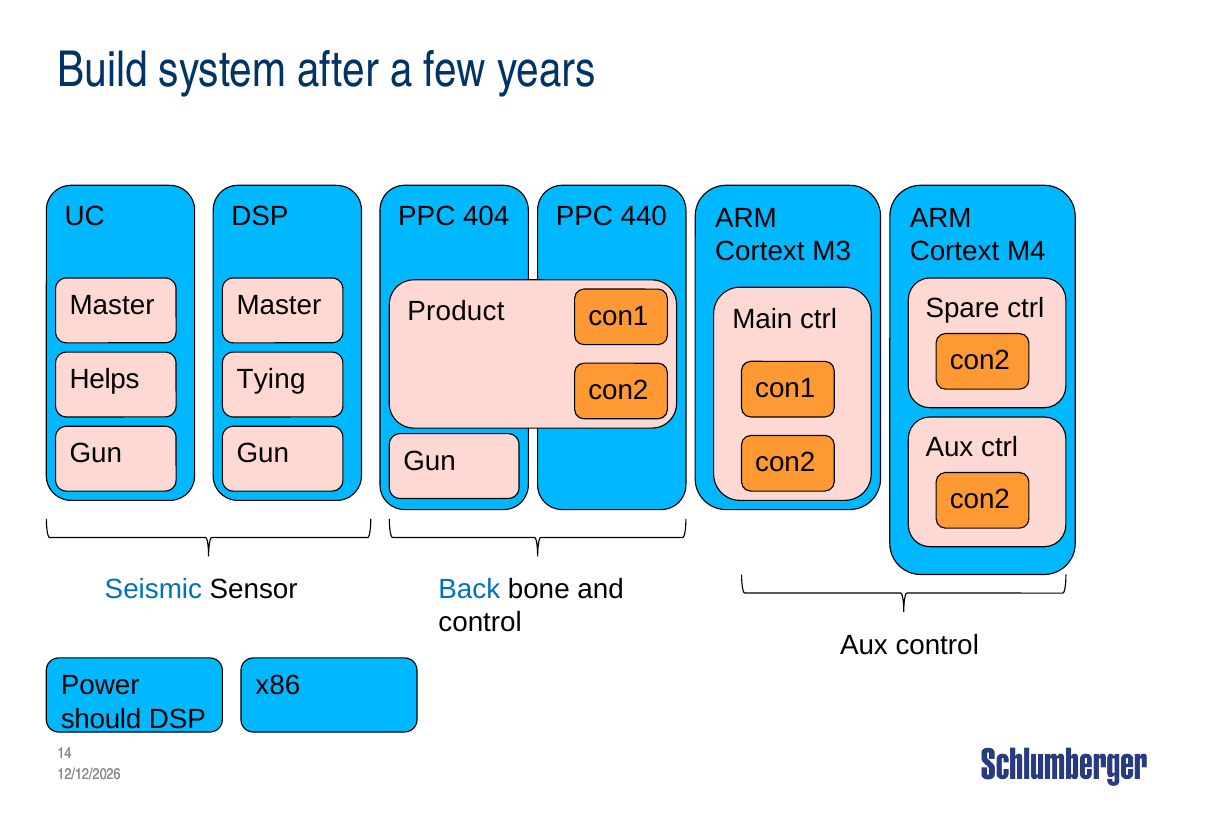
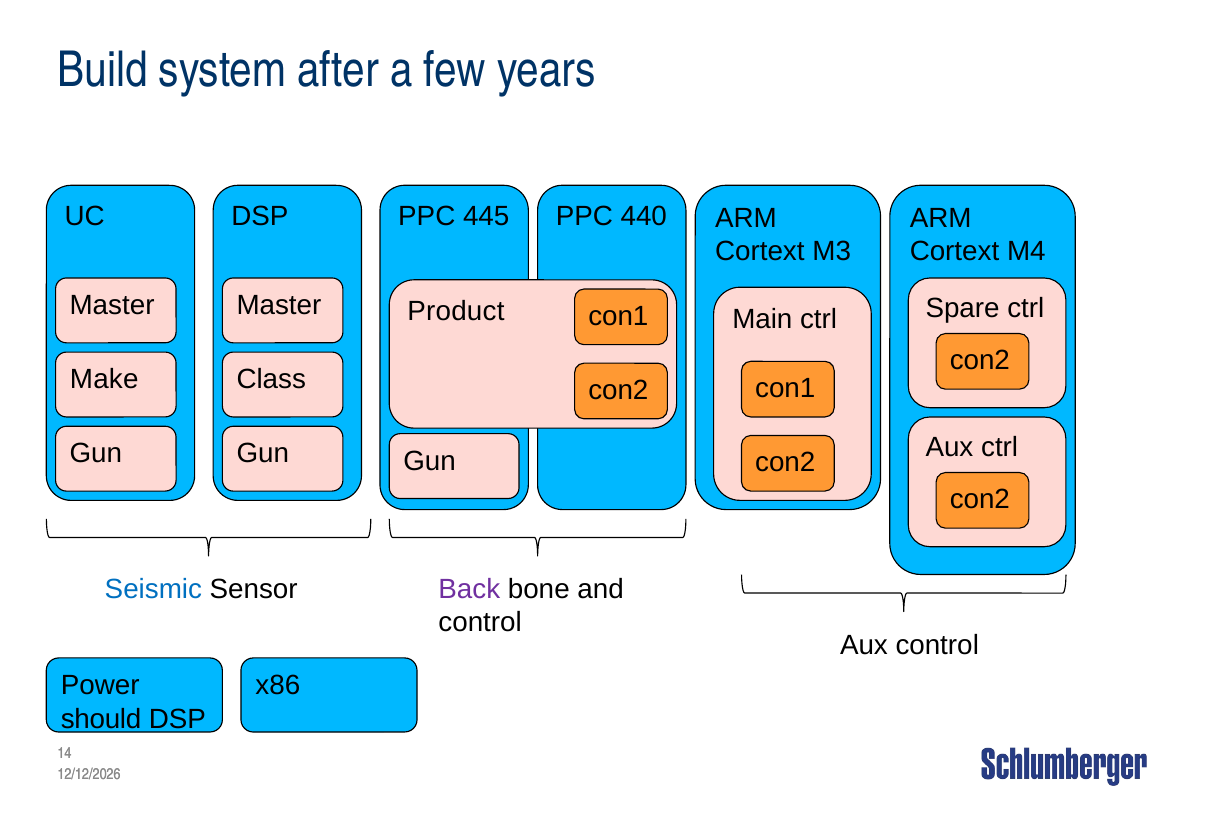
404: 404 -> 445 (486, 217)
Helps: Helps -> Make (104, 379)
Tying: Tying -> Class (271, 379)
Back colour: blue -> purple (469, 589)
